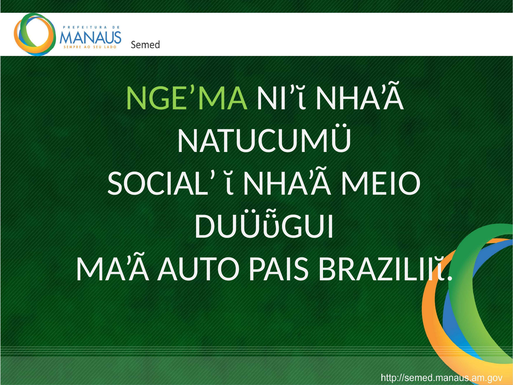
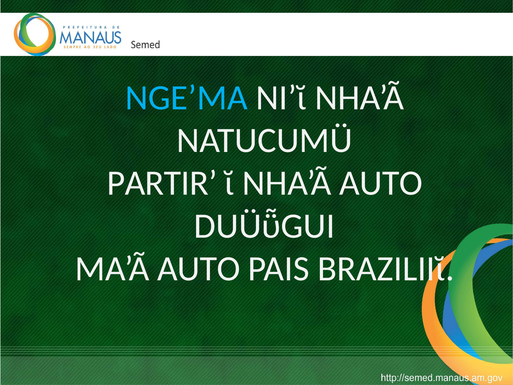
NGE’MA colour: light green -> light blue (186, 98)
SOCIAL: SOCIAL -> PARTIR (162, 183)
NHA’Ã MEIO: MEIO -> AUTO (381, 183)
